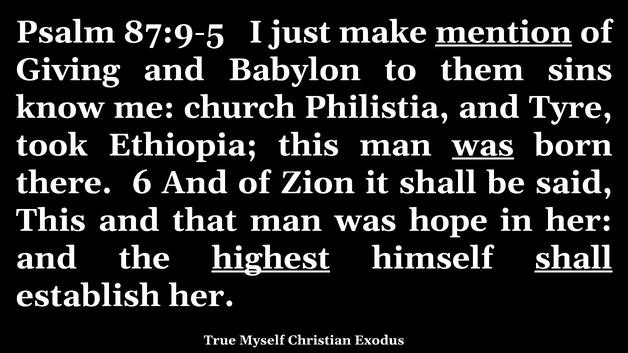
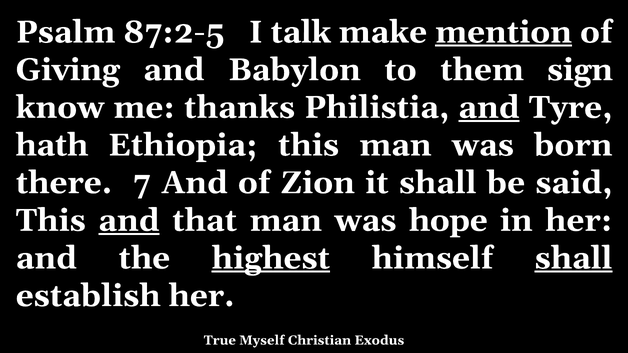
87:9-5: 87:9-5 -> 87:2-5 (174, 32)
just: just -> talk (301, 32)
sins: sins -> sign (580, 70)
church: church -> thanks (239, 108)
and underline: none -> present (489, 108)
took: took -> hath (52, 145)
was underline: present -> none (483, 145)
6: 6 -> 7 (142, 183)
and underline: none -> present (129, 221)
